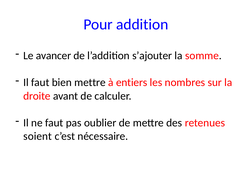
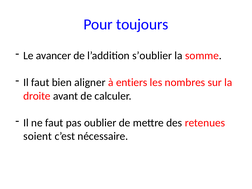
addition: addition -> toujours (142, 24)
s’ajouter: s’ajouter -> s’oublier (152, 56)
bien mettre: mettre -> aligner (90, 82)
